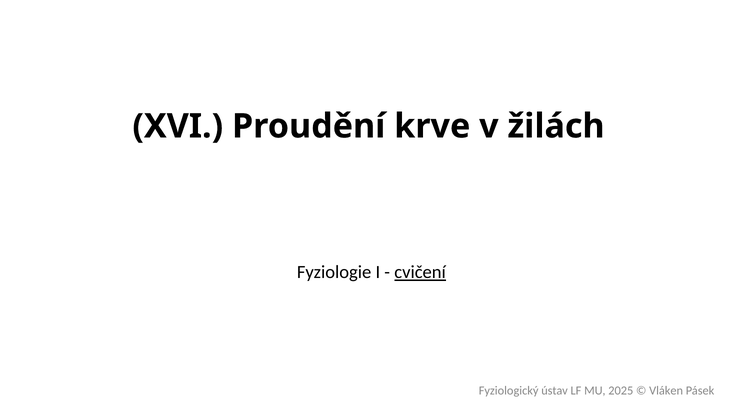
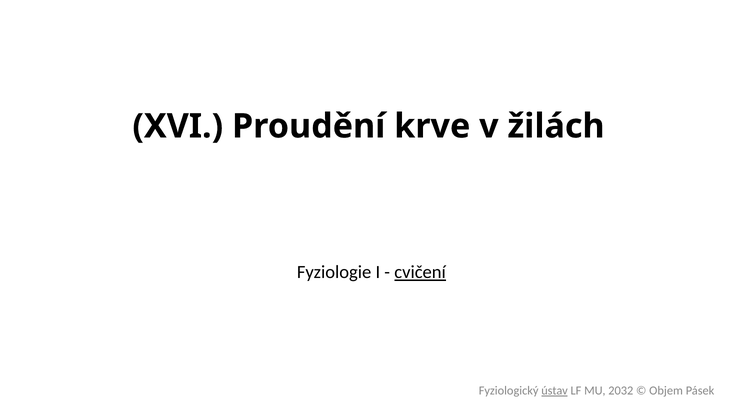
ústav underline: none -> present (555, 391)
2025: 2025 -> 2032 (621, 391)
Vláken: Vláken -> Objem (666, 391)
